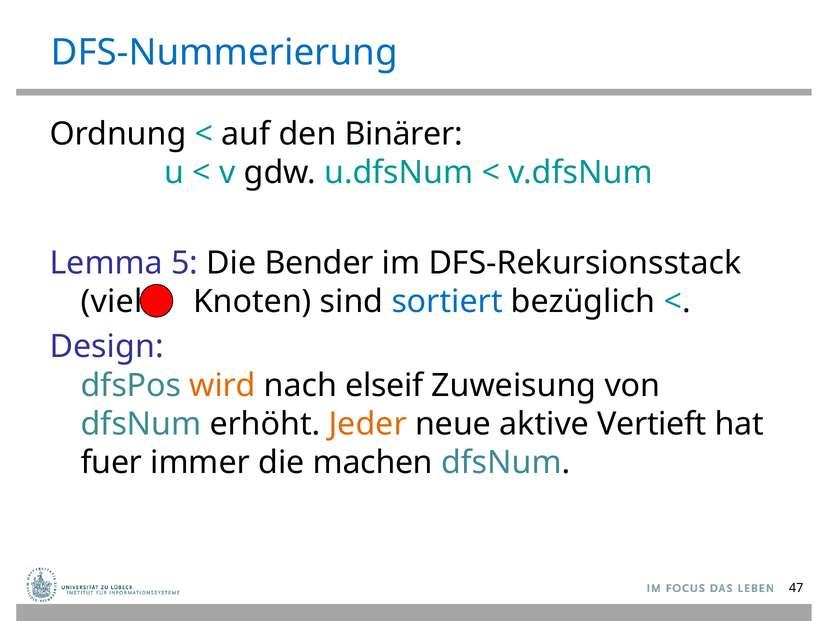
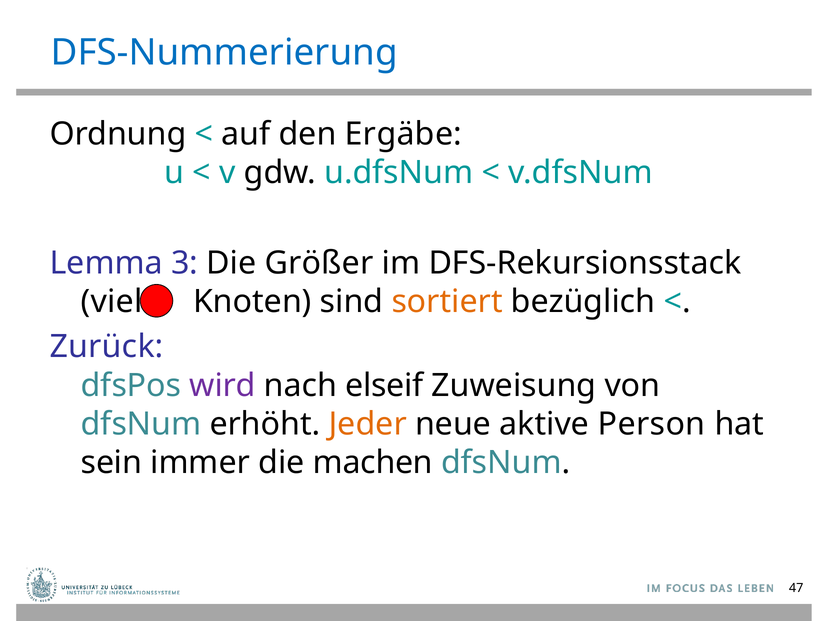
Binärer: Binärer -> Ergäbe (403, 134)
5: 5 -> 3 (185, 263)
Bender: Bender -> Größer (319, 263)
sortiert colour: blue -> orange (447, 302)
Design: Design -> Zurück (107, 347)
wird colour: orange -> purple (223, 385)
Vertieft: Vertieft -> Person (652, 424)
fuer: fuer -> sein (111, 463)
